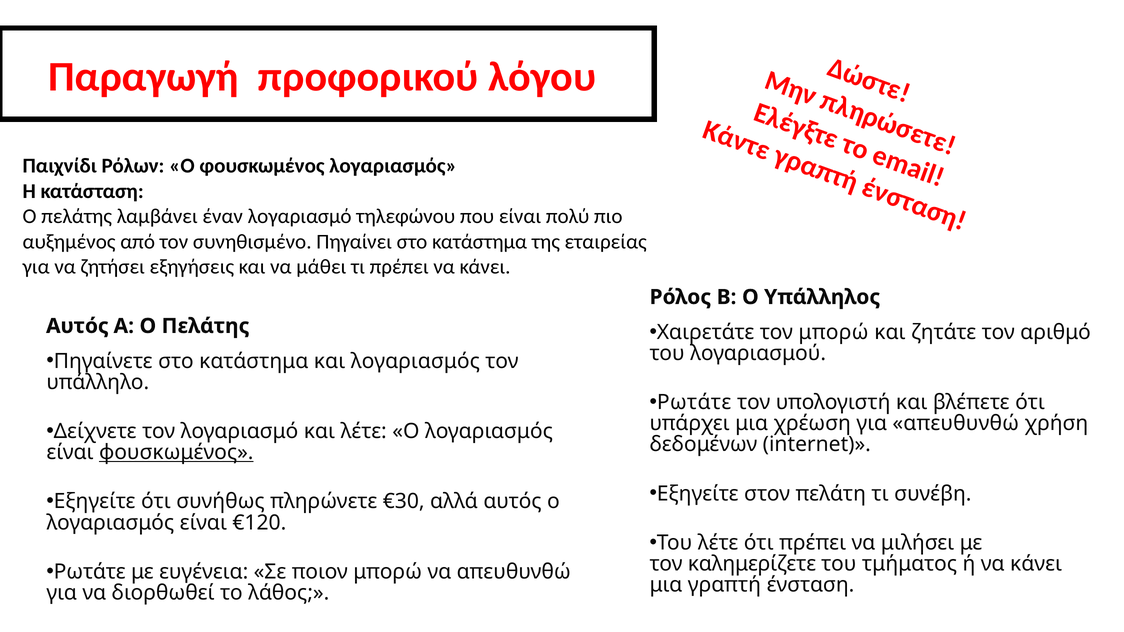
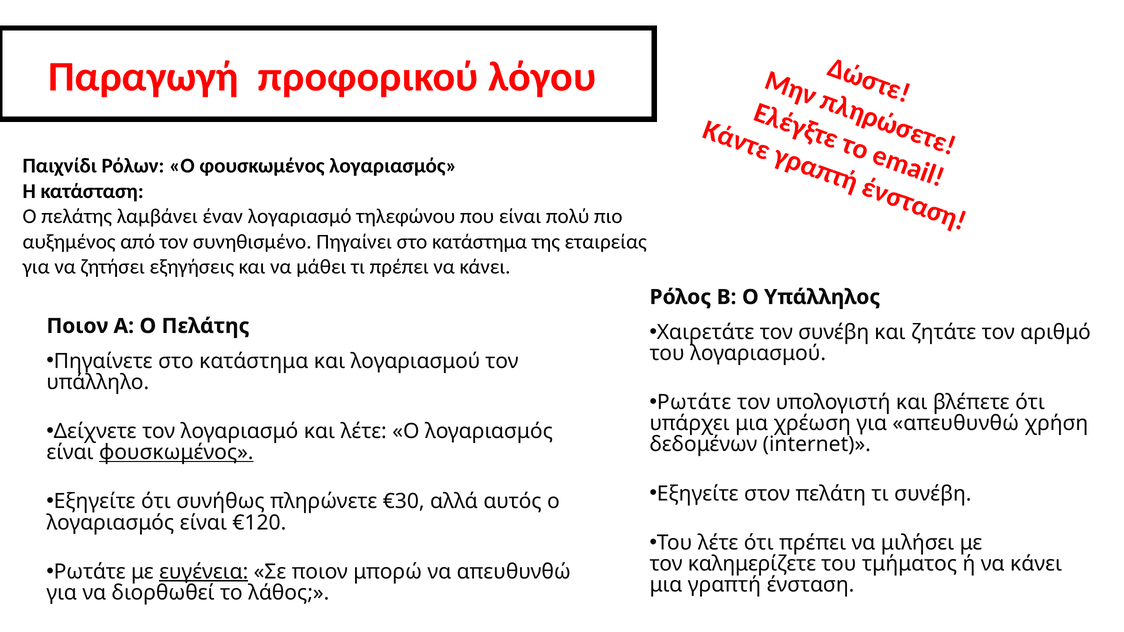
τον μπορώ: μπορώ -> συνέβη (834, 332)
Αυτός: Αυτός -> Ποιον (77, 326)
και λογαριασμός: λογαριασμός -> λογαριασμού (415, 361)
ευγένεια underline: none -> present (204, 572)
